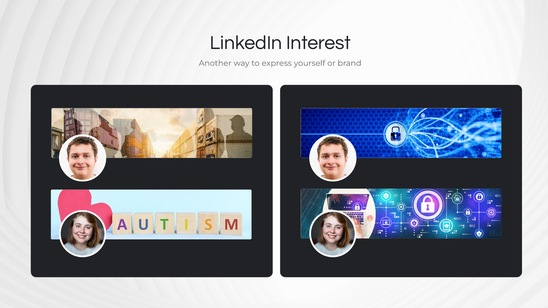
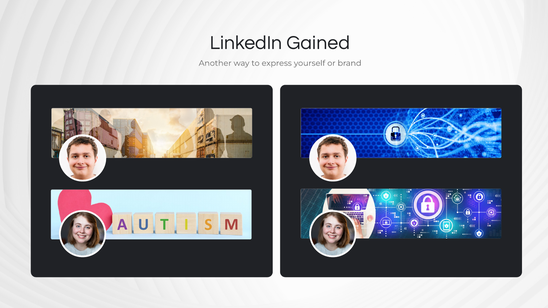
Interest: Interest -> Gained (318, 43)
